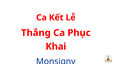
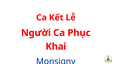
Thắng: Thắng -> Người (36, 33)
